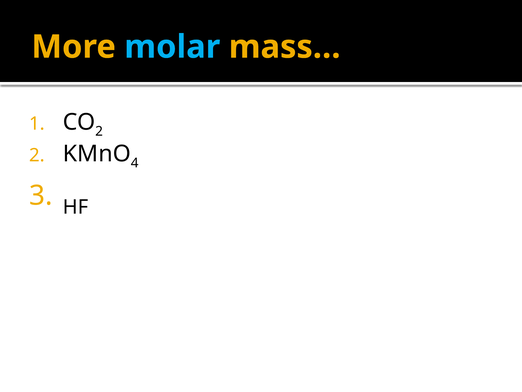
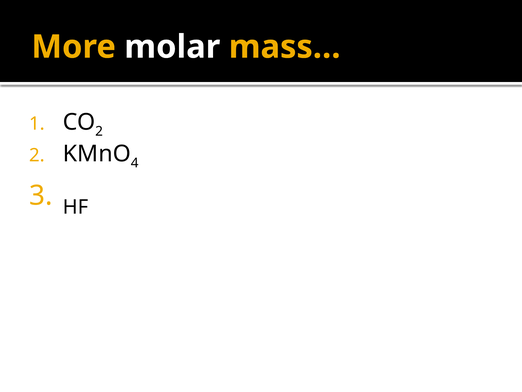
molar colour: light blue -> white (172, 47)
